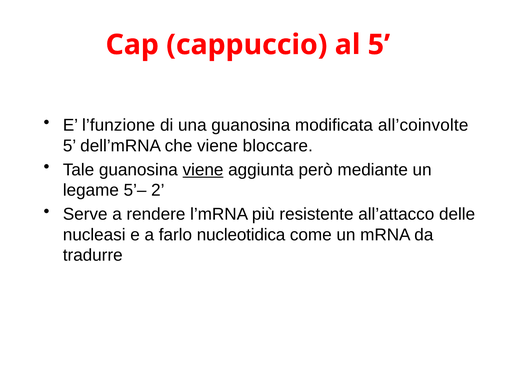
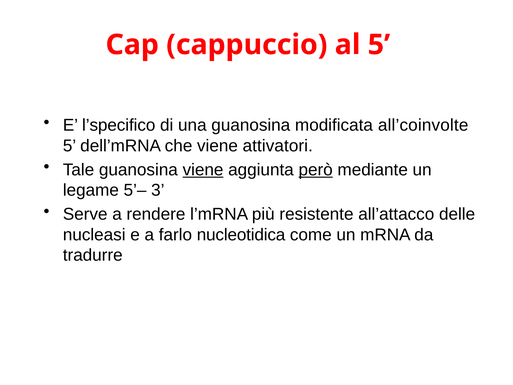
l’funzione: l’funzione -> l’specifico (119, 125)
bloccare: bloccare -> attivatori (278, 146)
però underline: none -> present (316, 170)
2: 2 -> 3 (158, 190)
